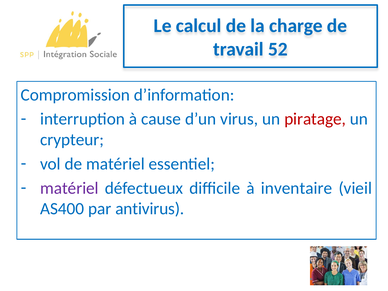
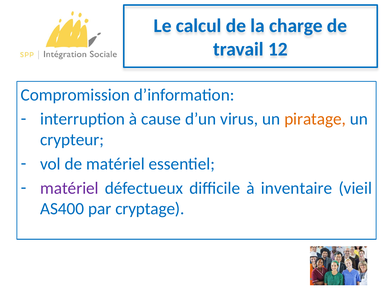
52: 52 -> 12 (278, 49)
piratage colour: red -> orange (315, 119)
antivirus: antivirus -> cryptage (150, 209)
